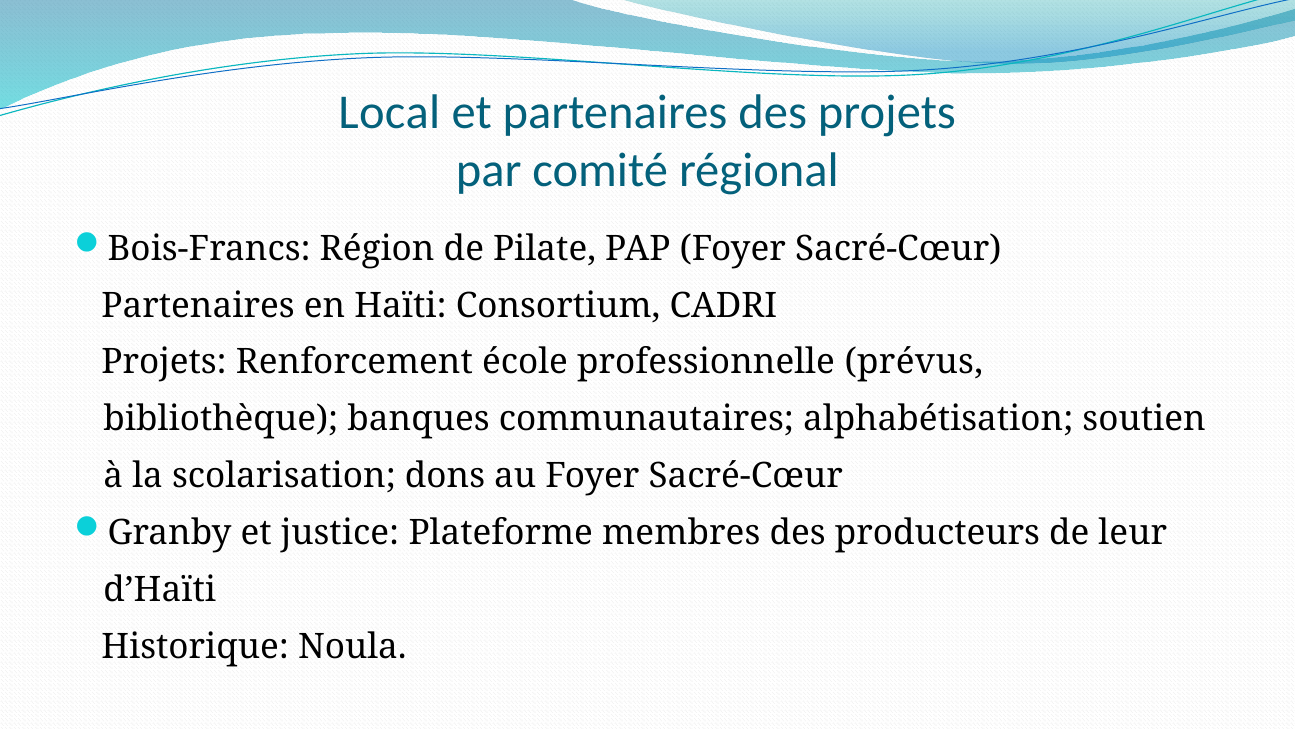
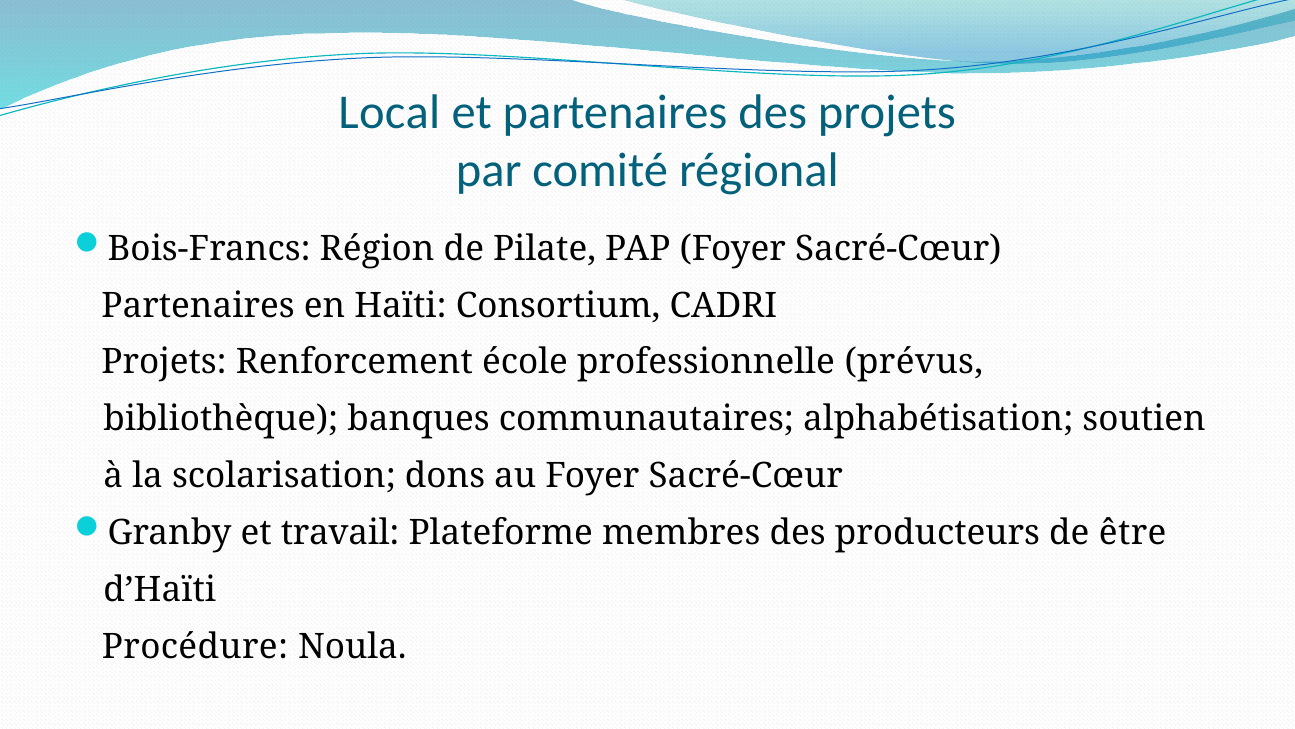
justice: justice -> travail (340, 532)
leur: leur -> être (1133, 532)
Historique: Historique -> Procédure (195, 646)
